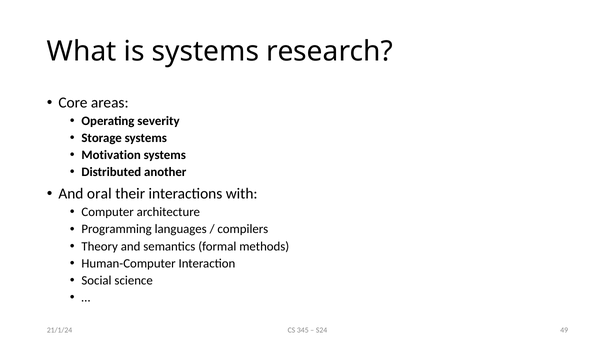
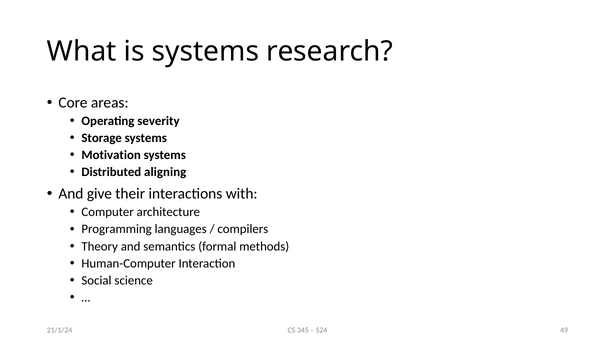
another: another -> aligning (165, 172)
oral: oral -> give (99, 194)
